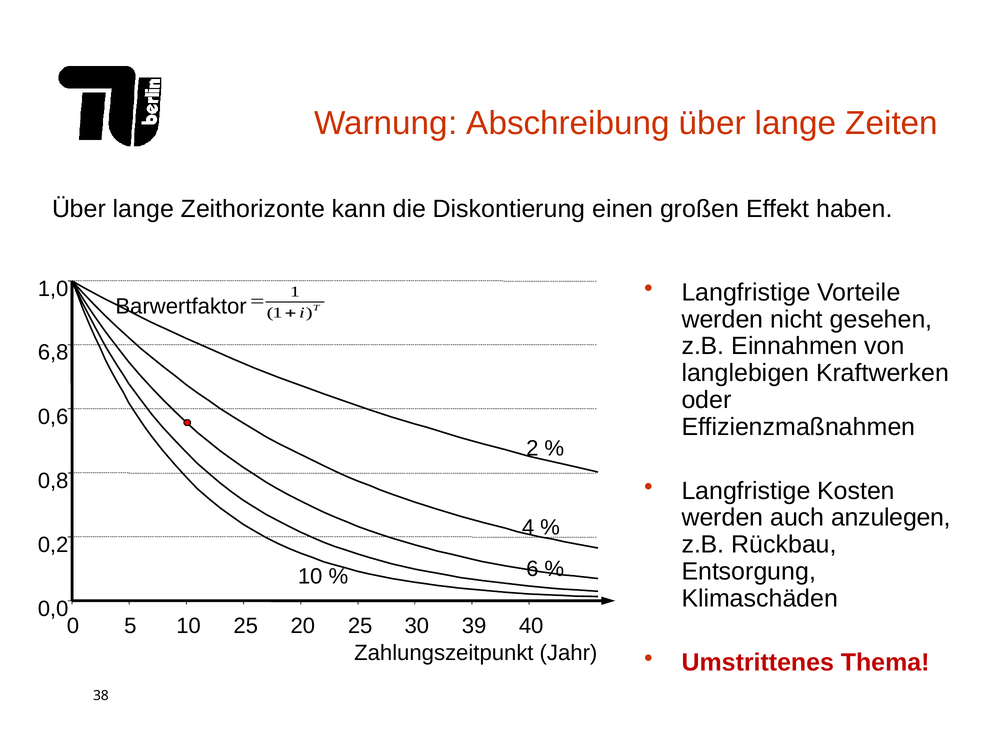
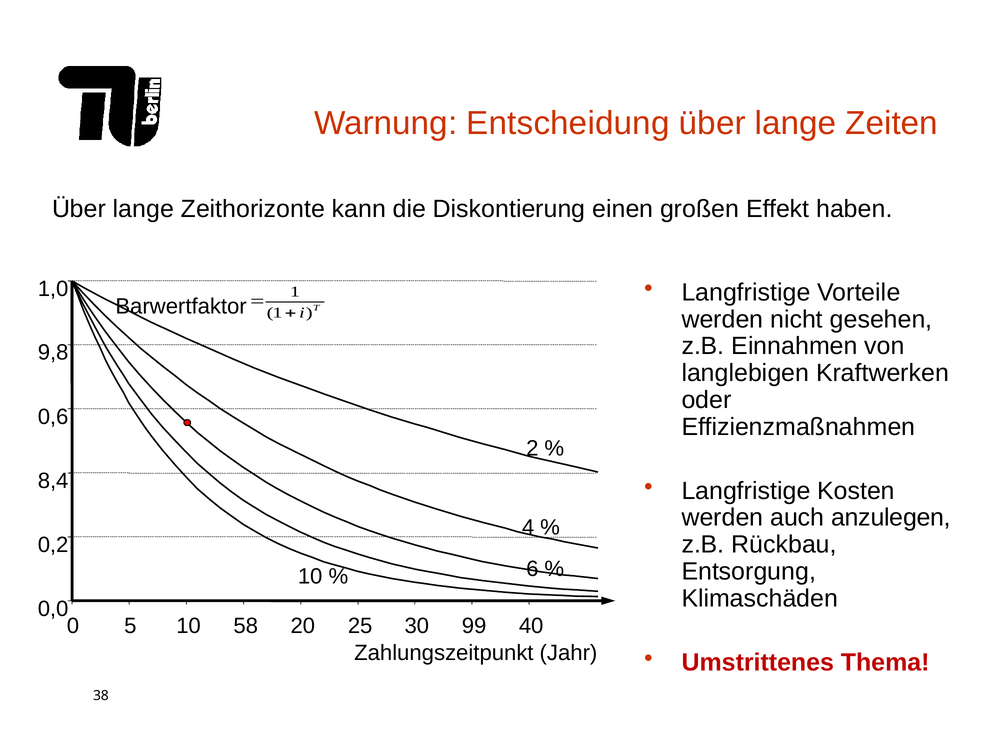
Abschreibung: Abschreibung -> Entscheidung (568, 123)
6,8: 6,8 -> 9,8 (53, 353)
0,8: 0,8 -> 8,4 (53, 481)
10 25: 25 -> 58 (246, 627)
39: 39 -> 99 (474, 627)
